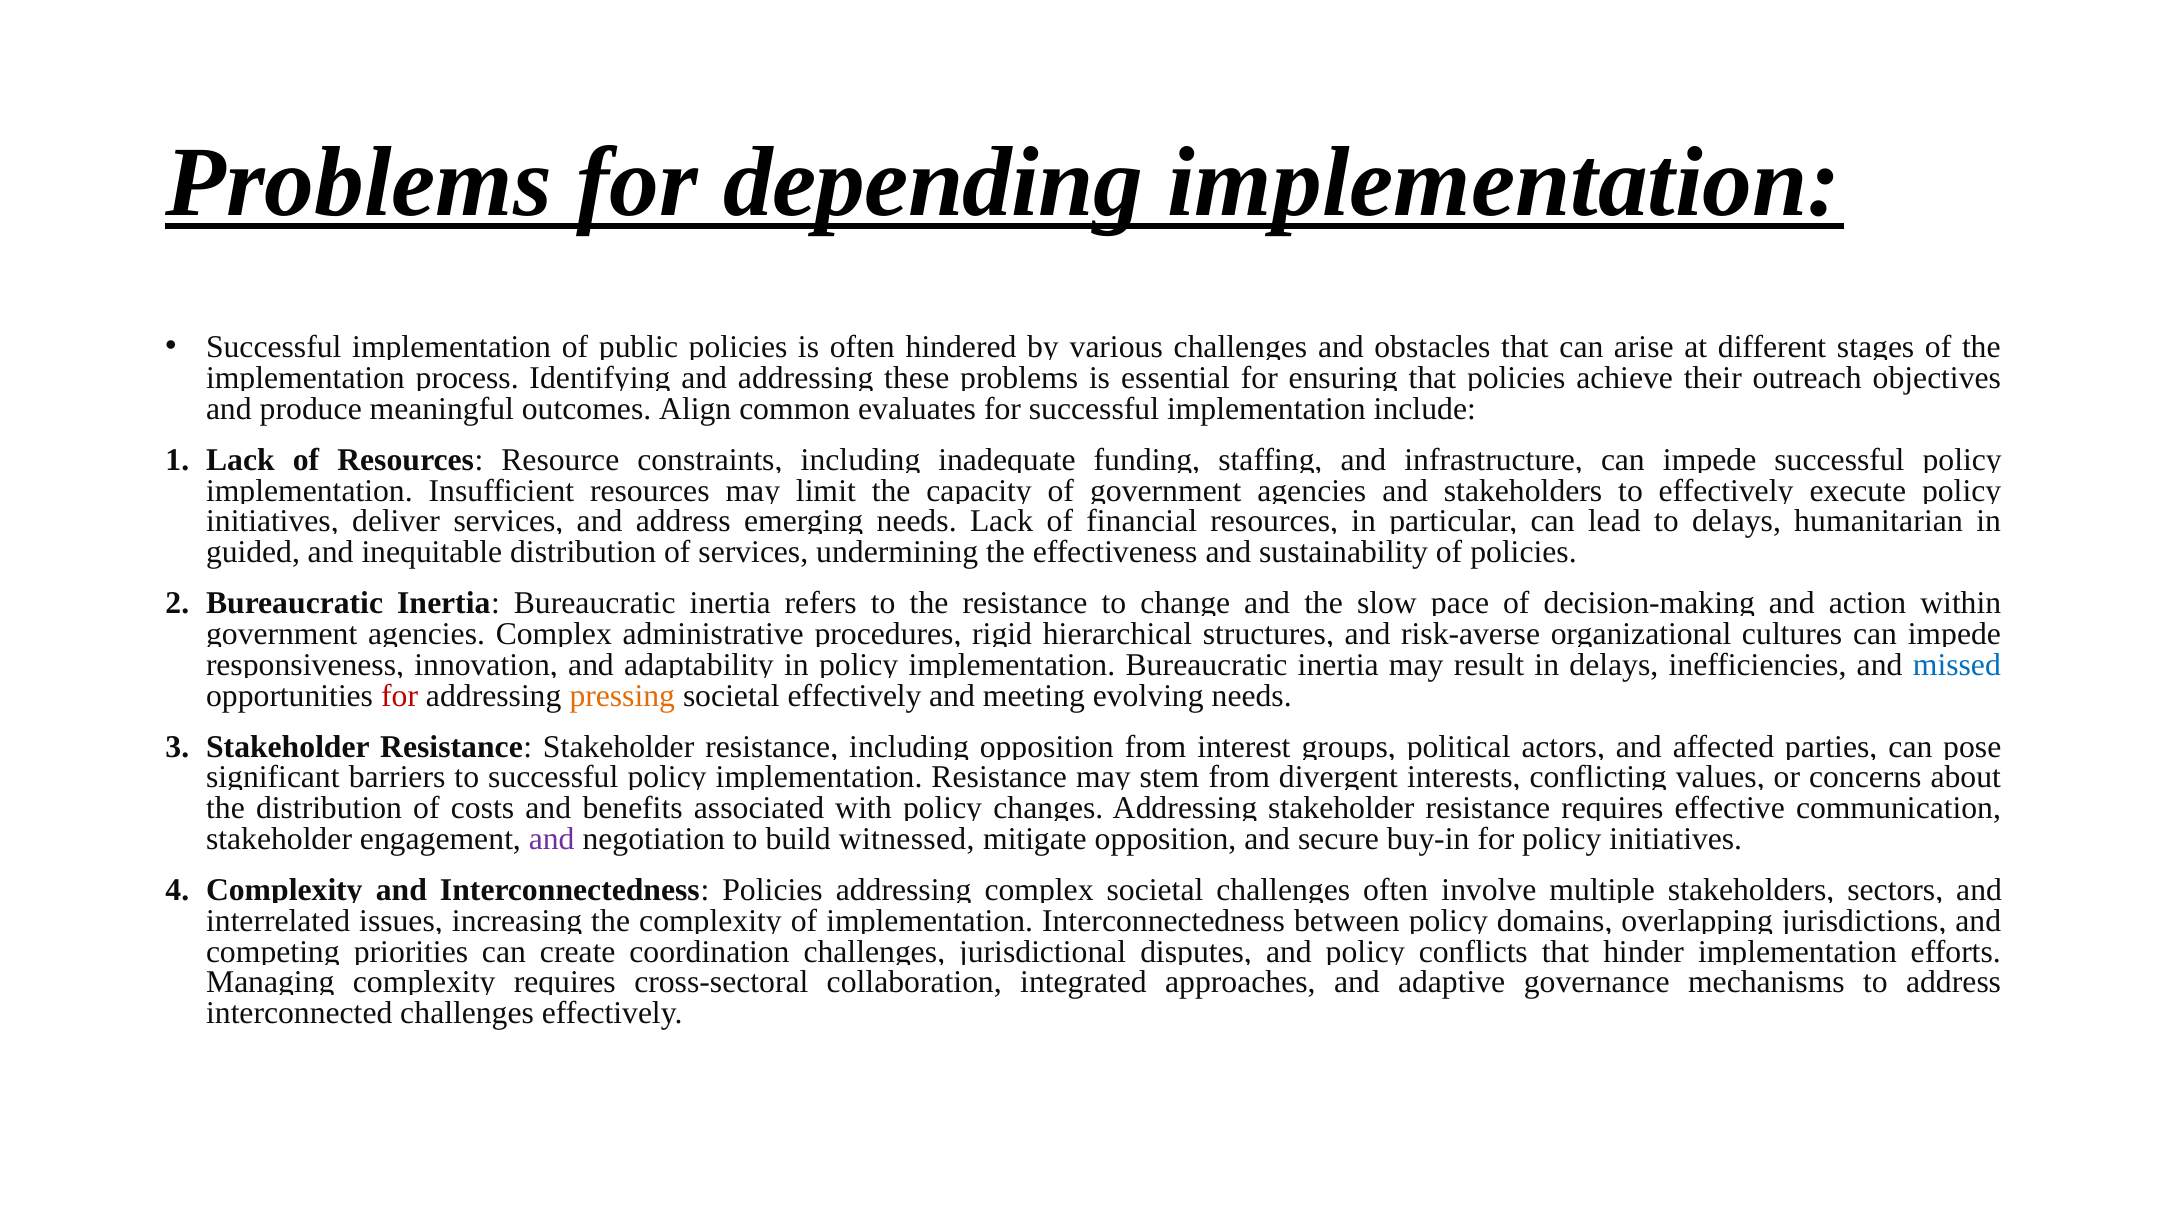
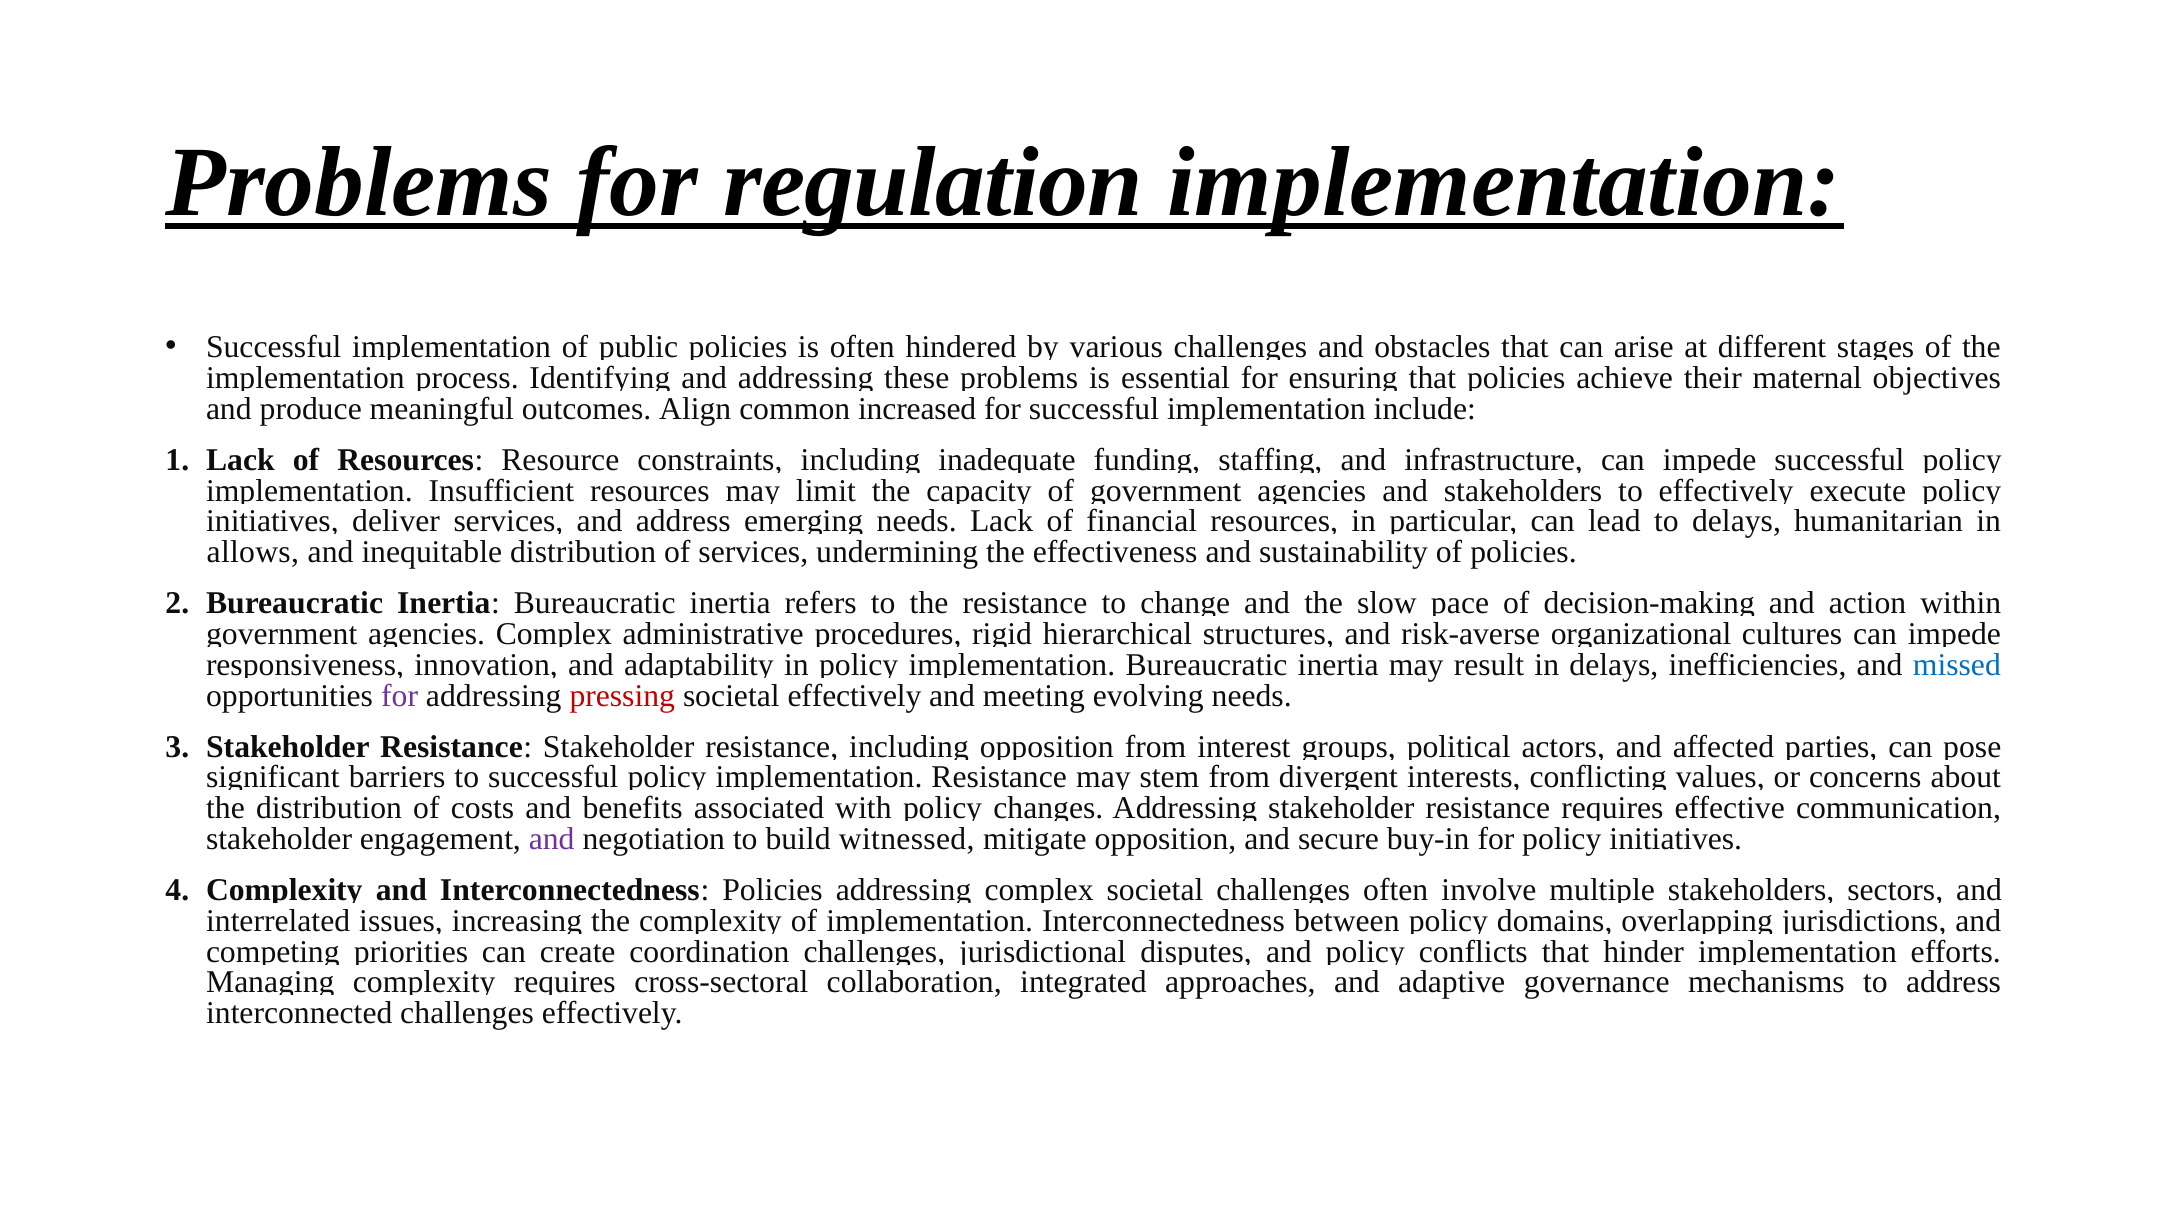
depending: depending -> regulation (933, 182)
outreach: outreach -> maternal (1807, 378)
evaluates: evaluates -> increased (917, 409)
guided: guided -> allows (253, 552)
for colour: red -> purple (400, 695)
pressing colour: orange -> red (622, 695)
